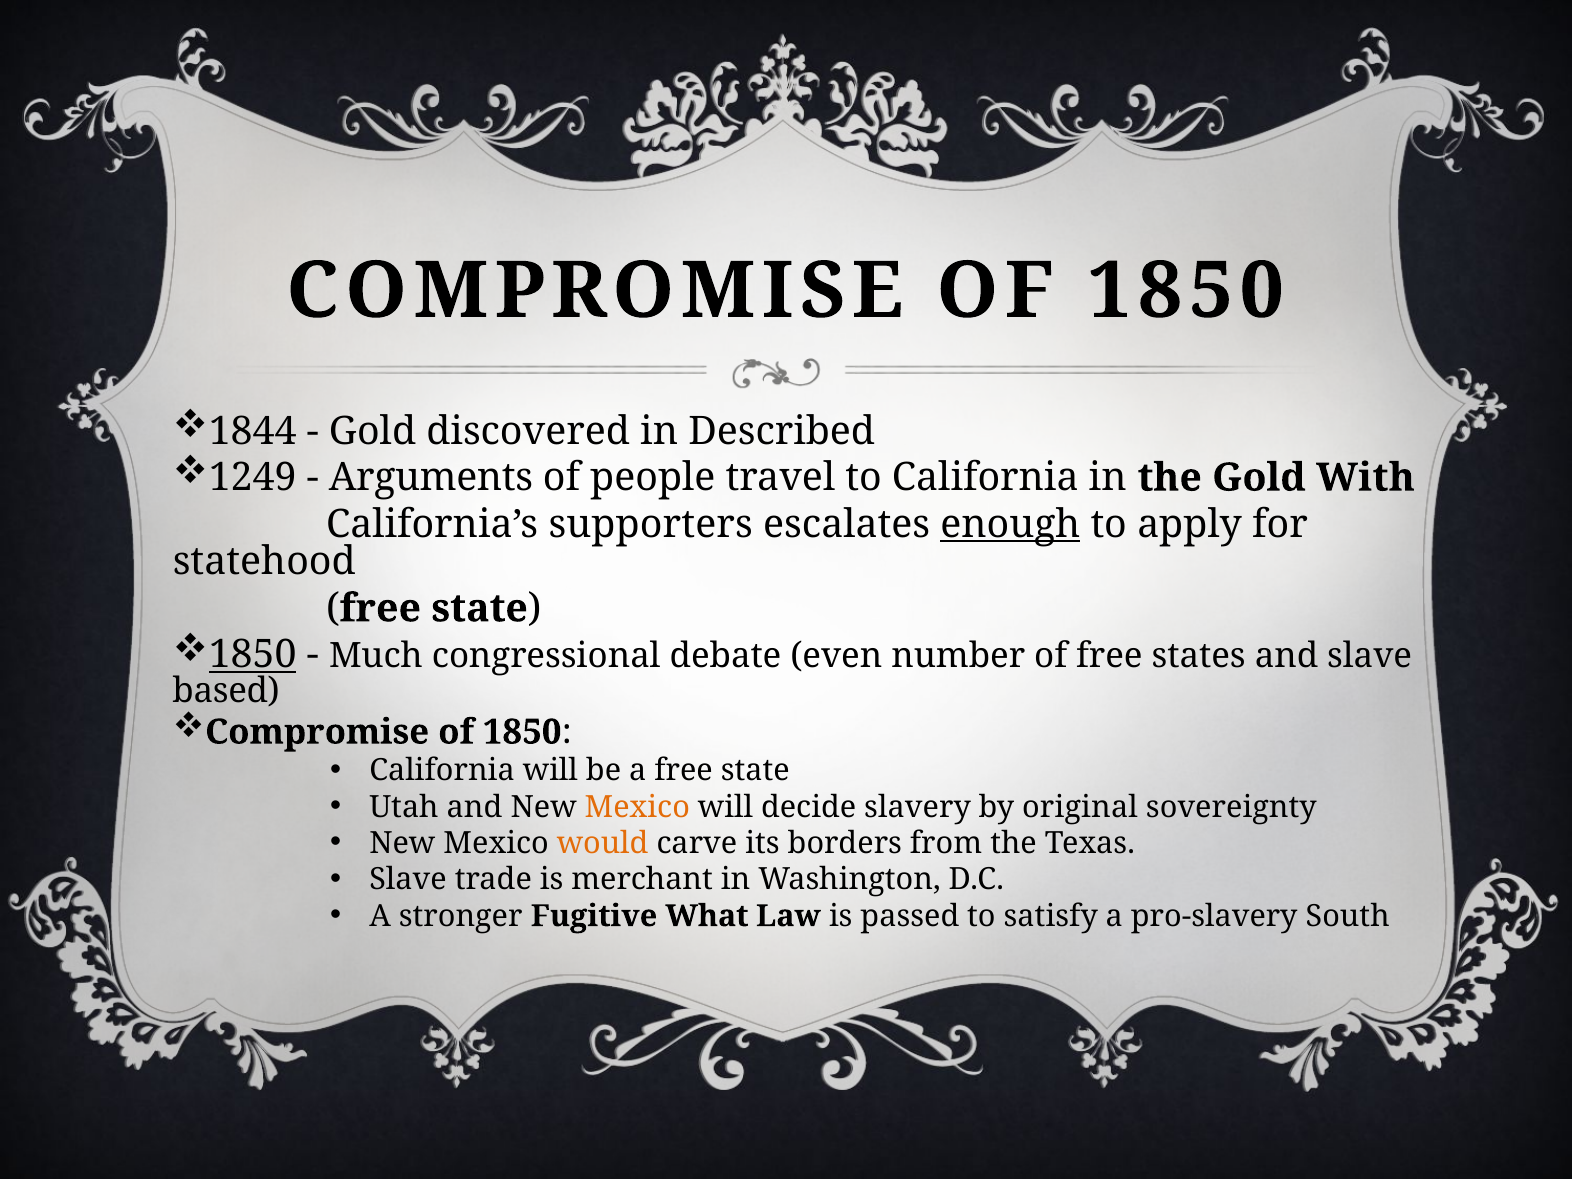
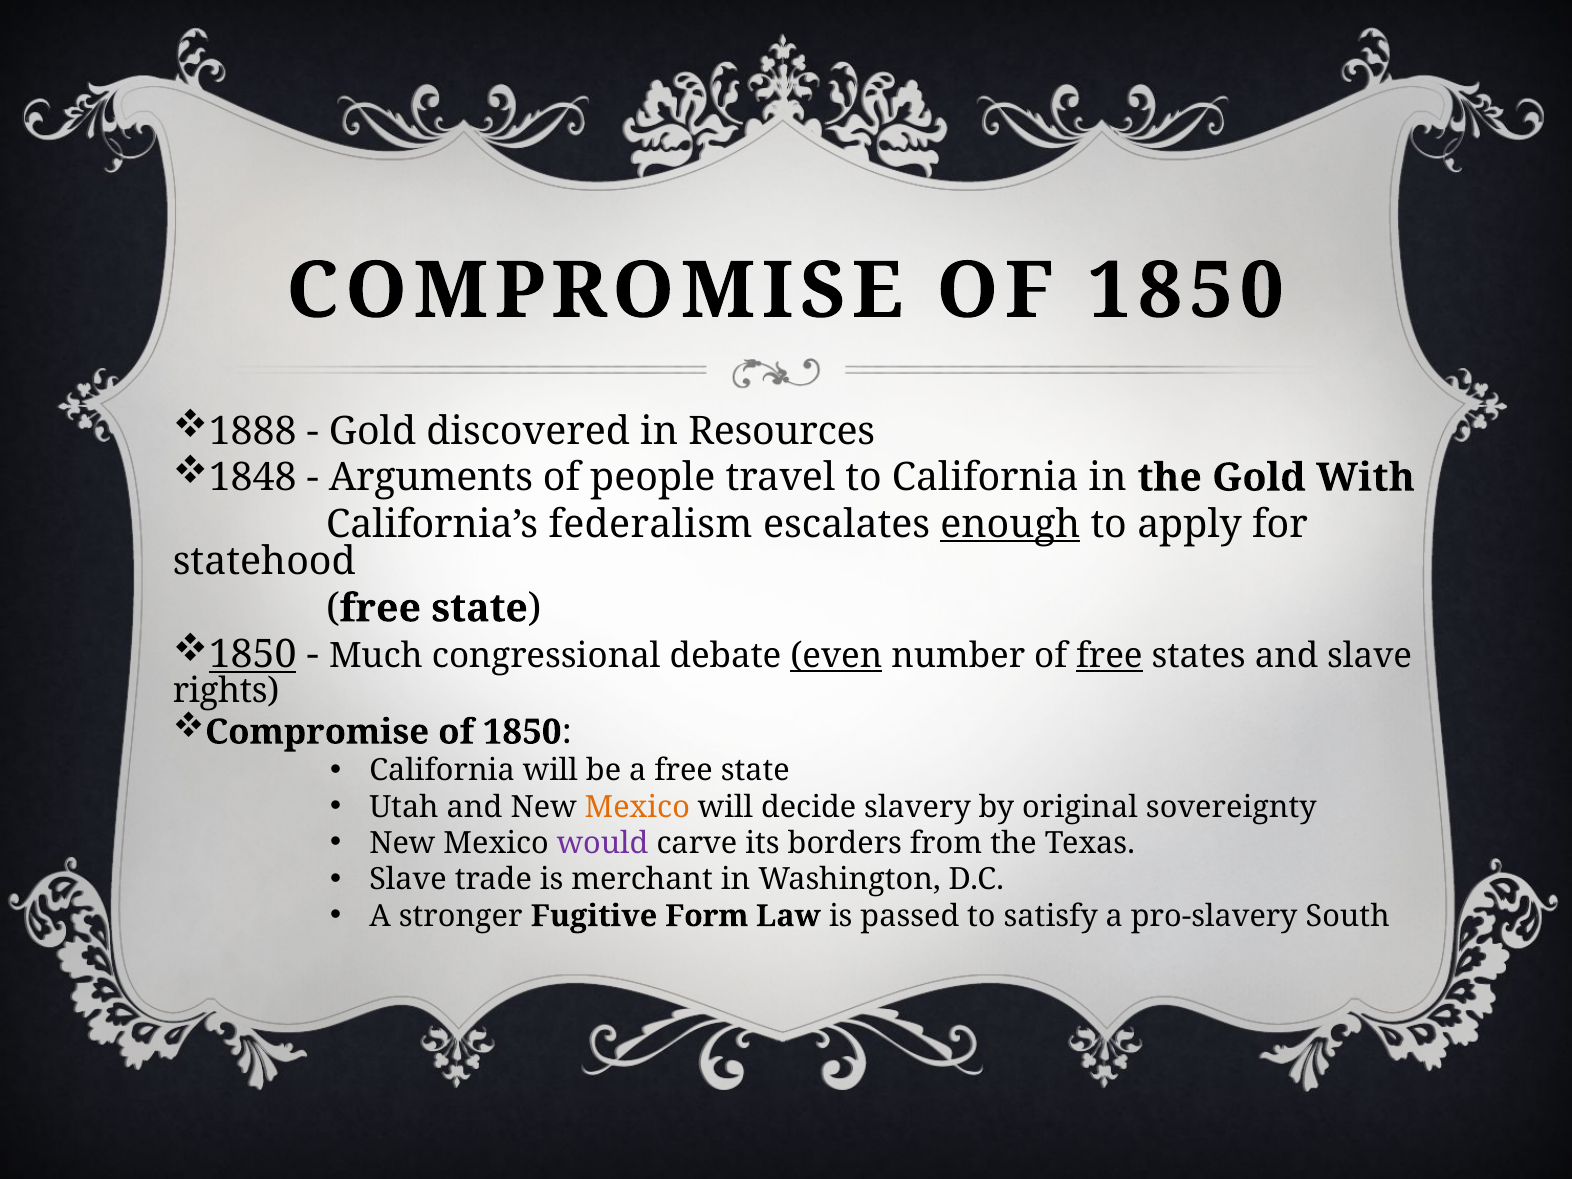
1844: 1844 -> 1888 (253, 431)
Described: Described -> Resources (782, 431)
1249: 1249 -> 1848 (253, 478)
supporters: supporters -> federalism (651, 524)
even underline: none -> present (836, 656)
free underline: none -> present (1109, 656)
based: based -> rights (226, 691)
would colour: orange -> purple (603, 843)
What: What -> Form (707, 916)
